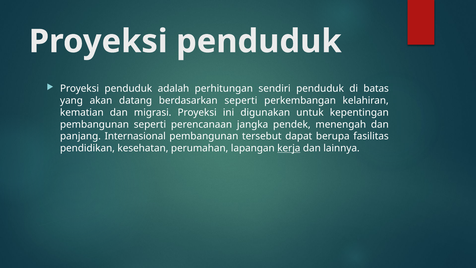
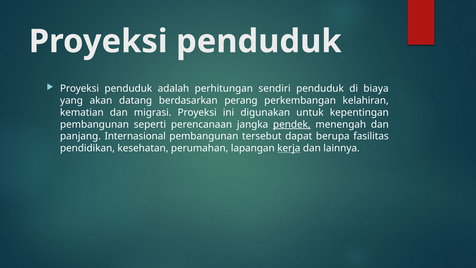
batas: batas -> biaya (376, 89)
berdasarkan seperti: seperti -> perang (241, 100)
pendek underline: none -> present (292, 124)
